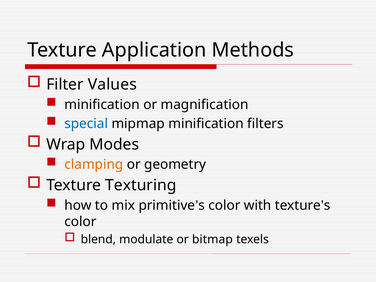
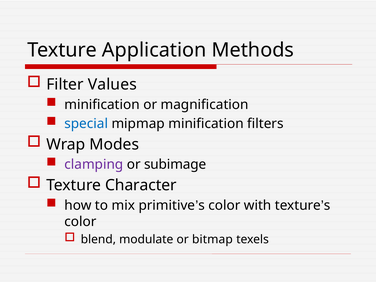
clamping colour: orange -> purple (94, 164)
geometry: geometry -> subimage (175, 164)
Texturing: Texturing -> Character (141, 185)
